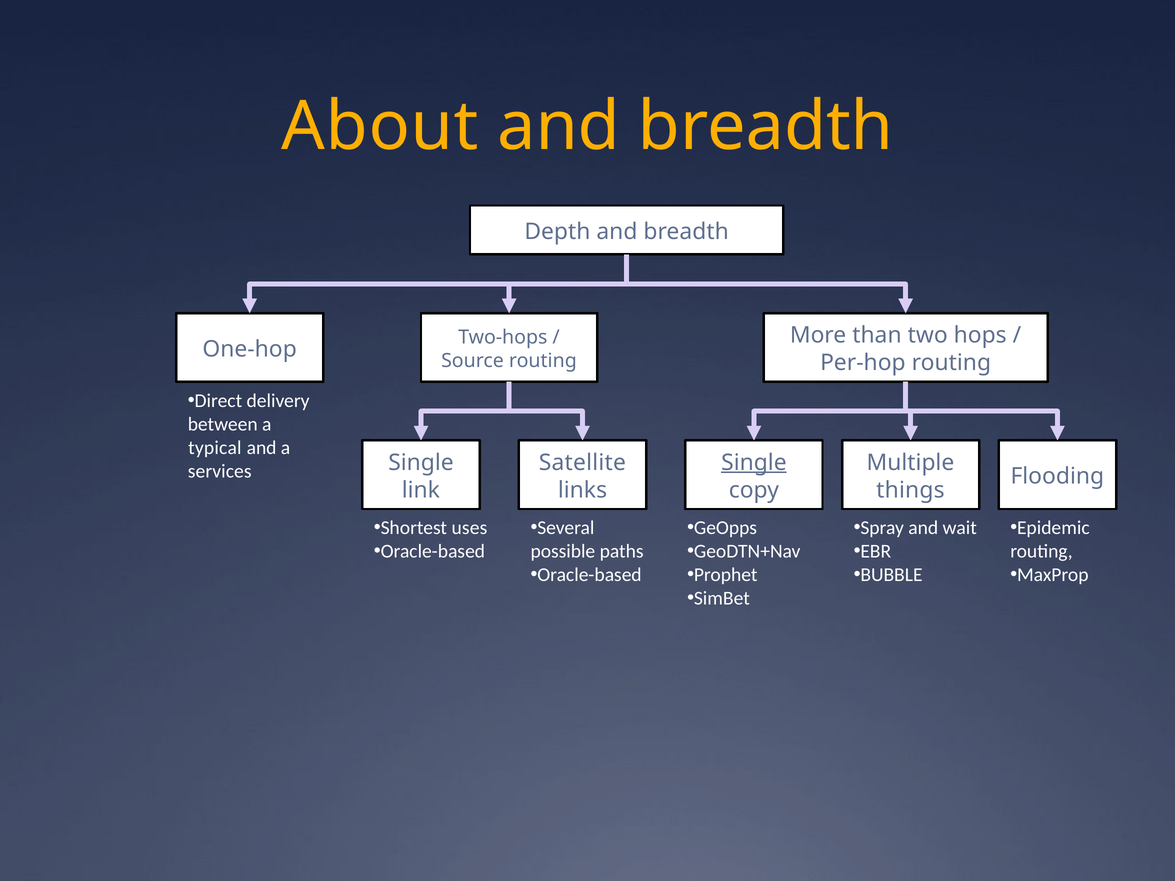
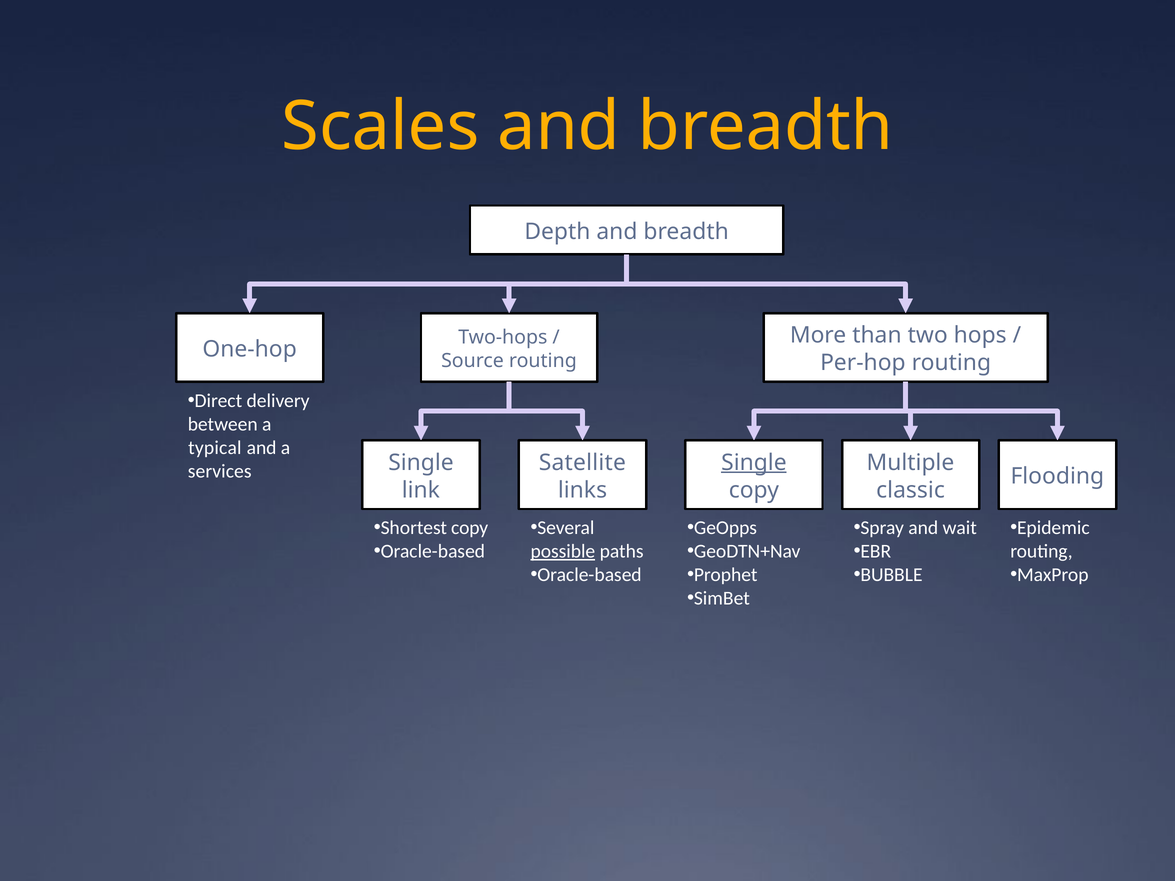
About: About -> Scales (380, 127)
things: things -> classic (911, 490)
Shortest uses: uses -> copy (470, 528)
possible underline: none -> present (563, 552)
